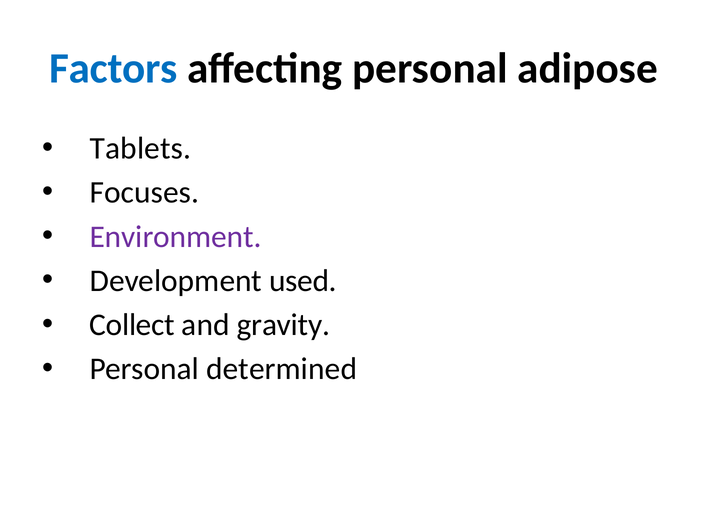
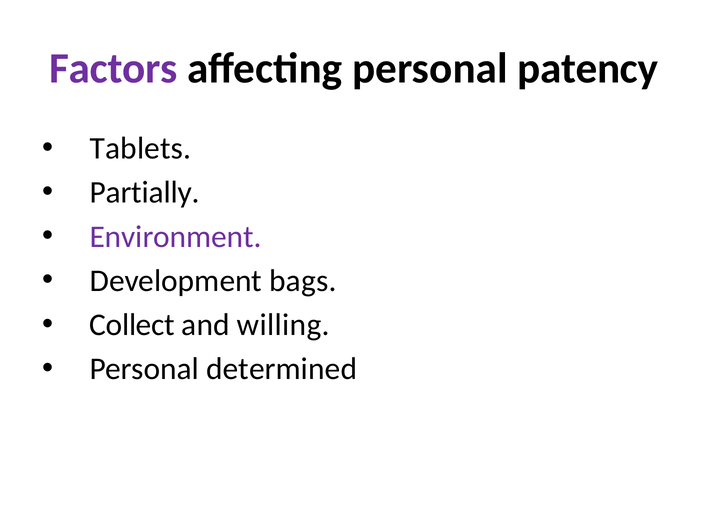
Factors colour: blue -> purple (114, 69)
adipose: adipose -> patency (588, 69)
Focuses: Focuses -> Partially (145, 193)
used: used -> bags (303, 281)
gravity: gravity -> willing (283, 325)
